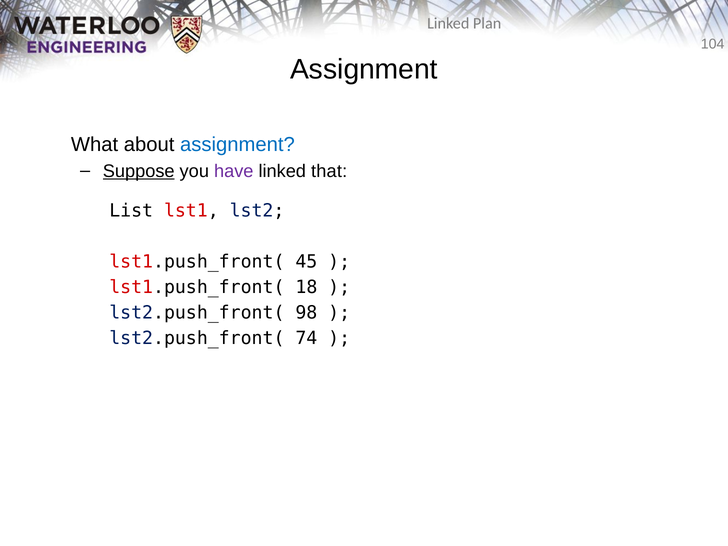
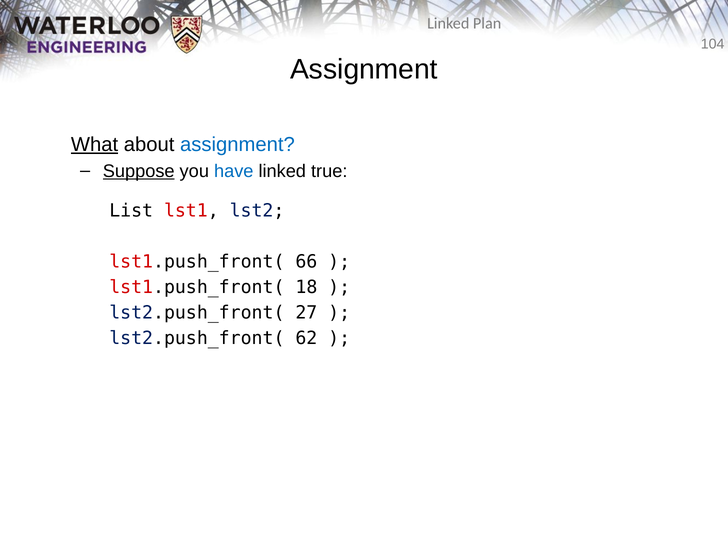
What underline: none -> present (95, 145)
have colour: purple -> blue (234, 171)
that: that -> true (329, 171)
45: 45 -> 66 (306, 262)
98: 98 -> 27 (306, 313)
74: 74 -> 62 (306, 338)
